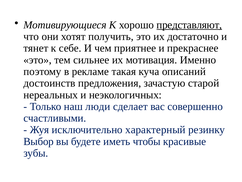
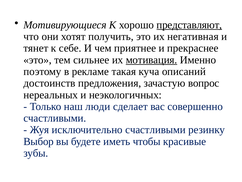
достаточно: достаточно -> негативная (193, 36)
мотивация underline: none -> present (152, 60)
старой: старой -> вопрос (204, 83)
исключительно характерный: характерный -> счастливыми (155, 129)
